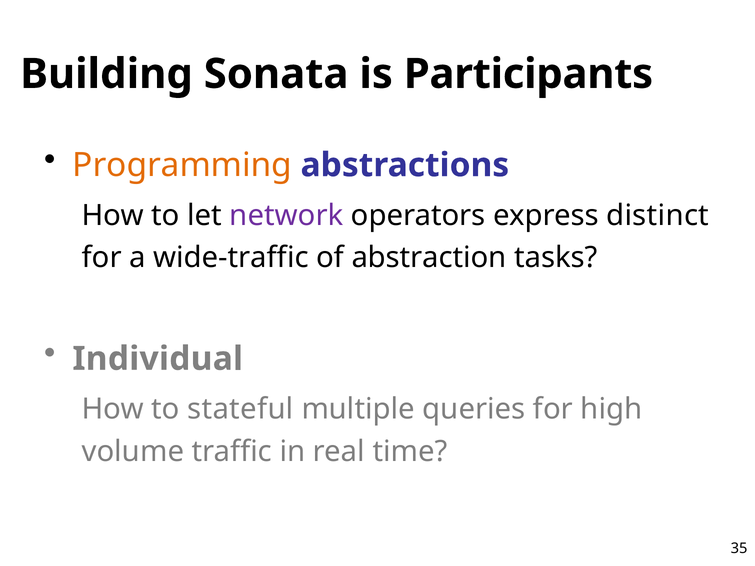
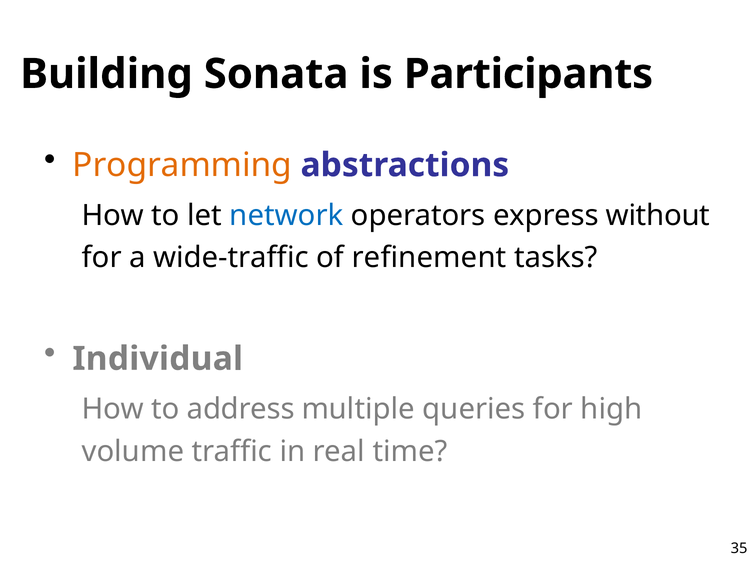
network colour: purple -> blue (286, 216)
distinct: distinct -> without (658, 216)
abstraction: abstraction -> refinement (429, 258)
stateful: stateful -> address (241, 409)
